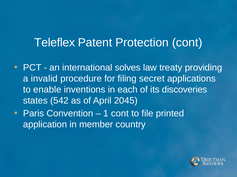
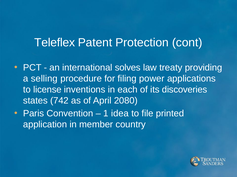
invalid: invalid -> selling (44, 79)
secret: secret -> power (152, 79)
enable: enable -> license (47, 90)
542: 542 -> 742 (59, 101)
2045: 2045 -> 2080 (126, 101)
1 cont: cont -> idea (120, 114)
